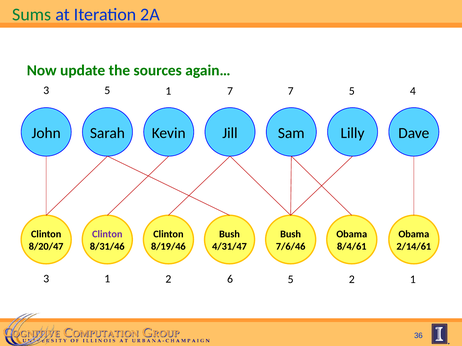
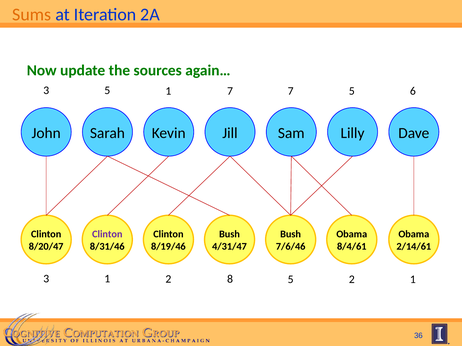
Sums colour: green -> orange (32, 15)
4: 4 -> 6 (413, 91)
6: 6 -> 8 (230, 279)
